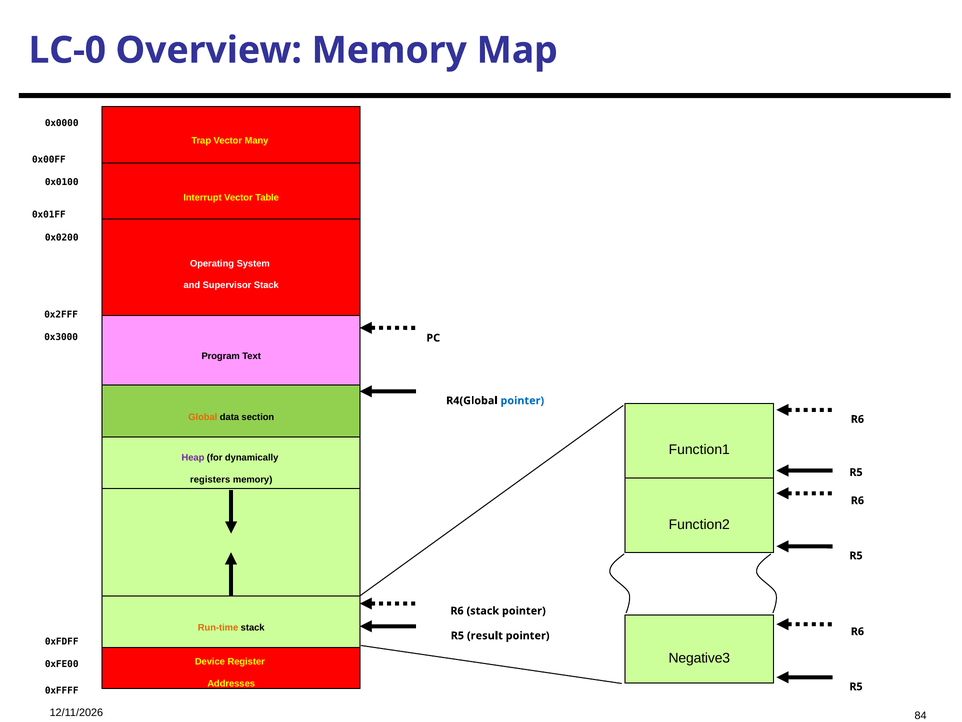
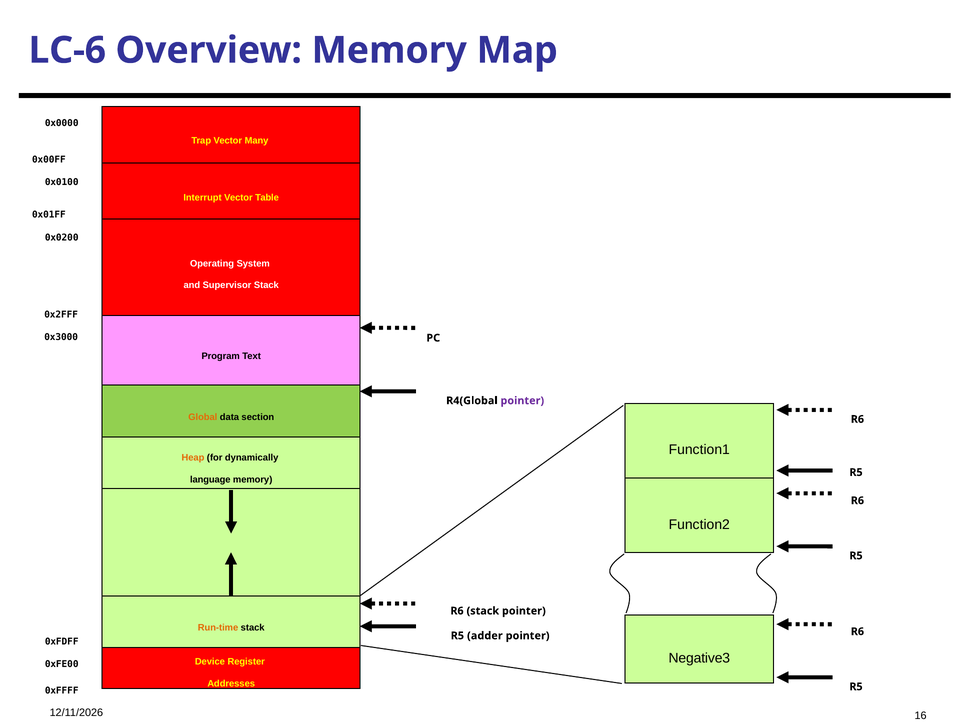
LC-0: LC-0 -> LC-6 (67, 50)
pointer colour: blue -> purple (522, 400)
Heap colour: purple -> orange (193, 457)
registers: registers -> language (210, 479)
result: result -> adder (485, 635)
84: 84 -> 16 (921, 715)
